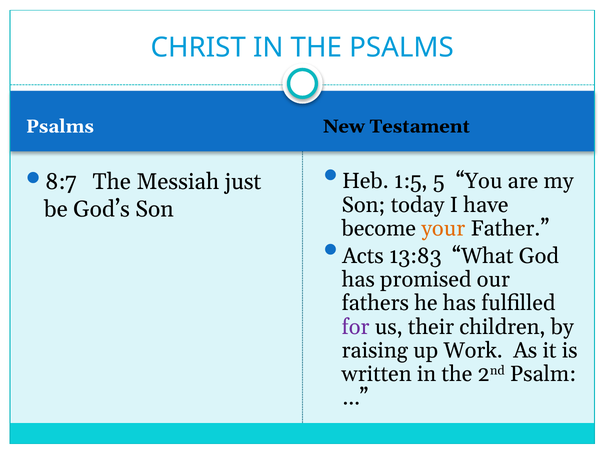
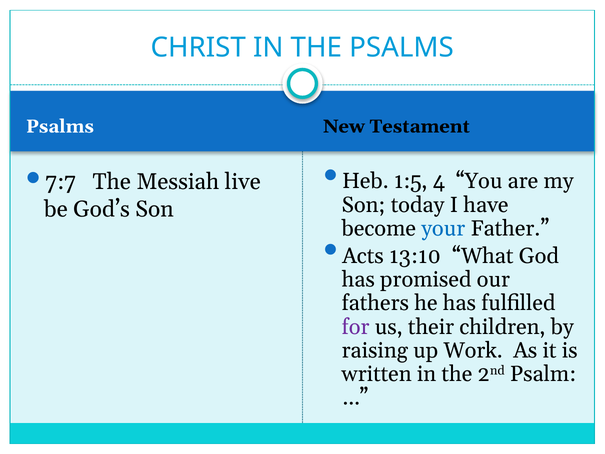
5: 5 -> 4 (439, 181)
8:7: 8:7 -> 7:7 (61, 182)
just: just -> live (243, 182)
your colour: orange -> blue (443, 228)
13:83: 13:83 -> 13:10 (415, 256)
